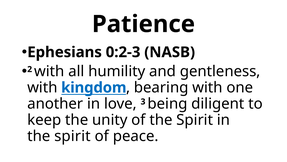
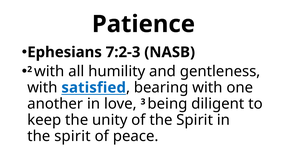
0:2-3: 0:2-3 -> 7:2-3 (123, 52)
kingdom: kingdom -> satisfied (94, 87)
